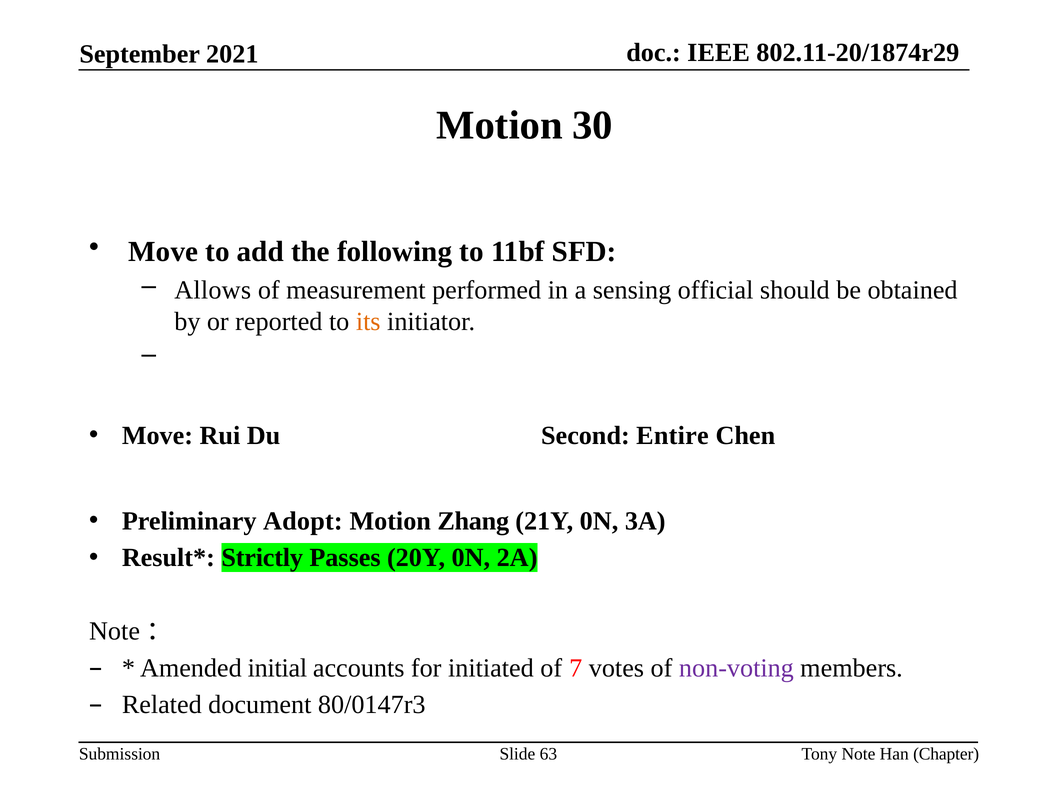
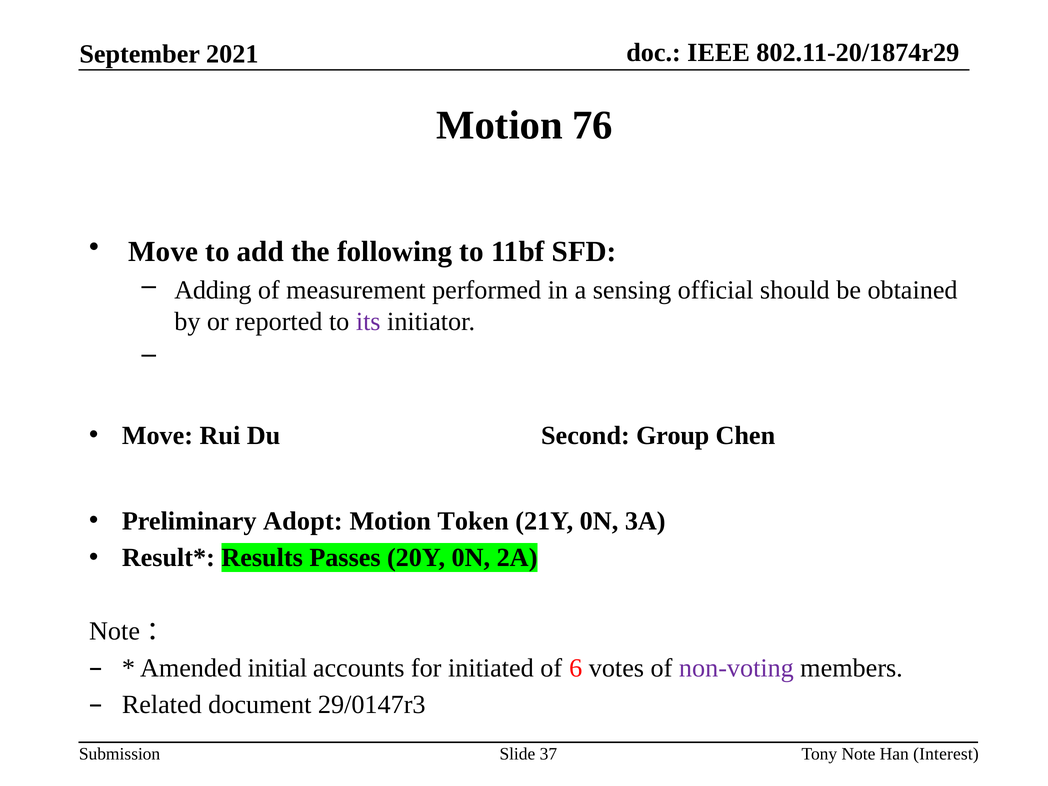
30: 30 -> 76 (592, 125)
Allows: Allows -> Adding (213, 290)
its colour: orange -> purple (368, 321)
Entire: Entire -> Group (673, 436)
Zhang: Zhang -> Token (473, 521)
Strictly: Strictly -> Results (262, 558)
7: 7 -> 6 (576, 668)
80/0147r3: 80/0147r3 -> 29/0147r3 (372, 705)
63: 63 -> 37 (548, 754)
Chapter: Chapter -> Interest (946, 754)
